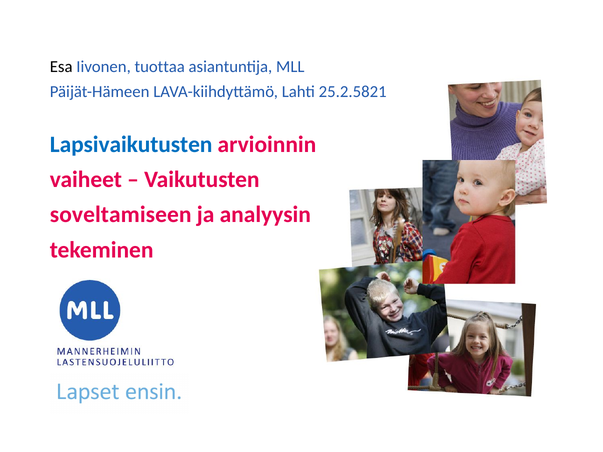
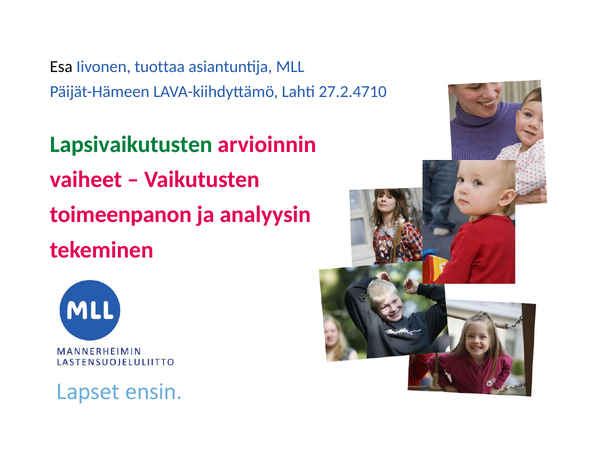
25.2.5821: 25.2.5821 -> 27.2.4710 (353, 92)
Lapsivaikutusten colour: blue -> green (131, 144)
soveltamiseen: soveltamiseen -> toimeenpanon (121, 215)
